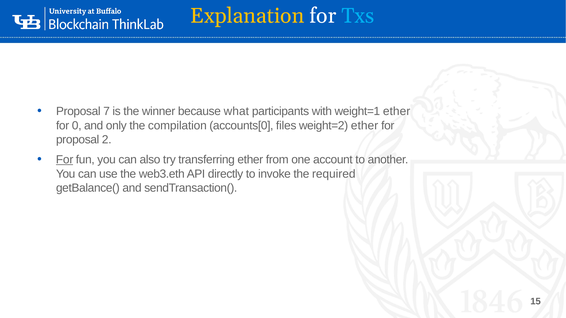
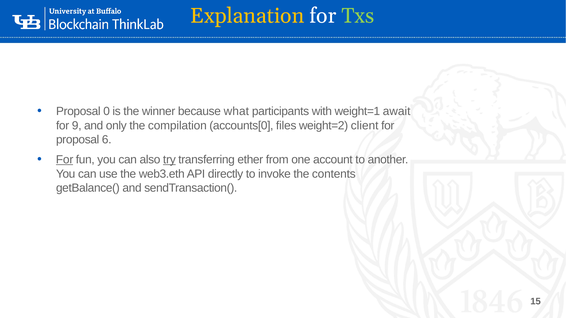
Txs colour: light blue -> light green (358, 16)
7: 7 -> 0 (107, 111)
weight=1 ether: ether -> await (397, 111)
0: 0 -> 9 (77, 126)
weight=2 ether: ether -> client (365, 126)
2: 2 -> 6 (107, 140)
try underline: none -> present (169, 160)
required: required -> contents (334, 174)
